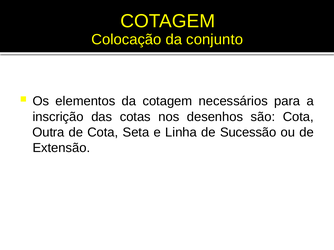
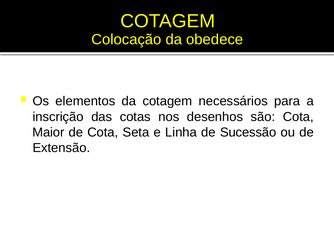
conjunto: conjunto -> obedece (215, 40)
Outra: Outra -> Maior (48, 133)
